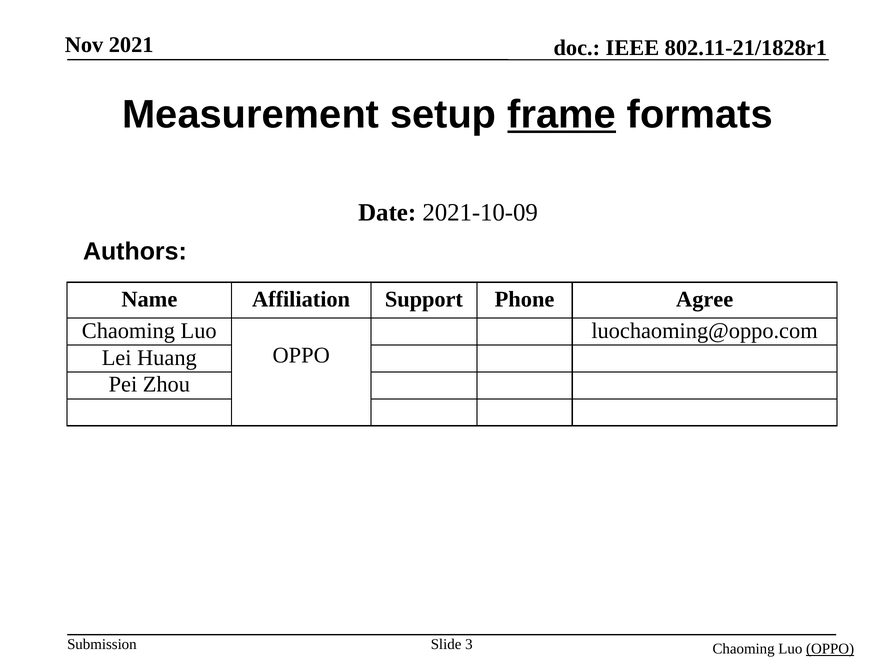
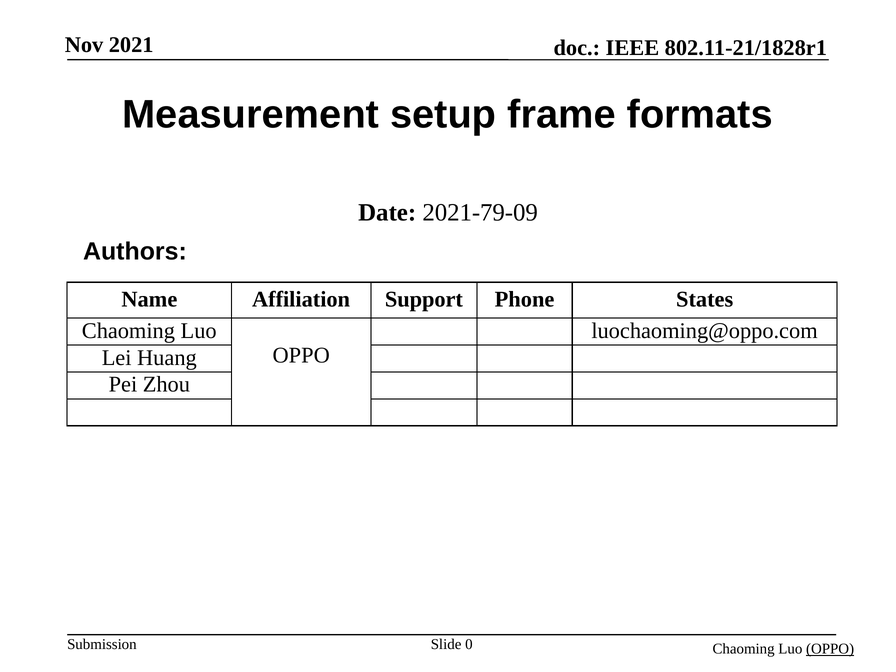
frame underline: present -> none (562, 115)
2021-10-09: 2021-10-09 -> 2021-79-09 (480, 212)
Agree: Agree -> States (705, 299)
3: 3 -> 0 (469, 644)
